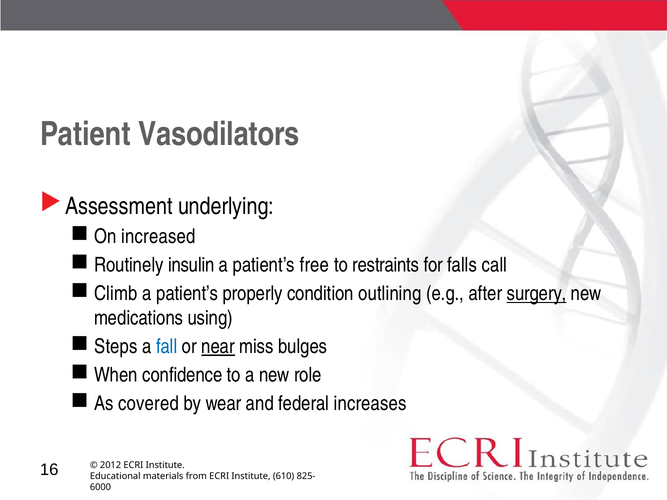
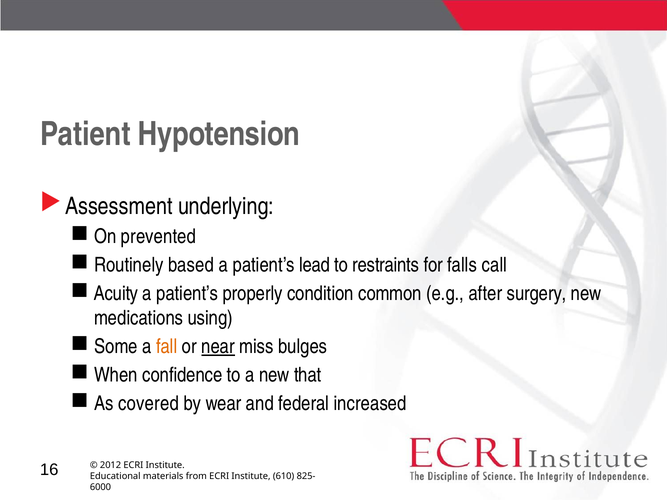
Vasodilators: Vasodilators -> Hypotension (219, 134)
increased: increased -> prevented (158, 237)
insulin: insulin -> based (191, 265)
free: free -> lead (315, 265)
Climb: Climb -> Acuity (116, 294)
outlining: outlining -> common (390, 294)
surgery underline: present -> none (537, 294)
Steps: Steps -> Some (116, 347)
fall colour: blue -> orange (167, 347)
role: role -> that (308, 375)
increases: increases -> increased (370, 404)
